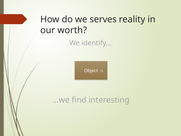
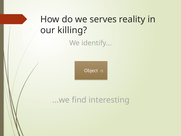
worth: worth -> killing (72, 30)
